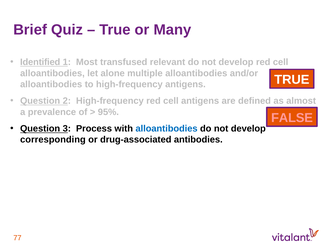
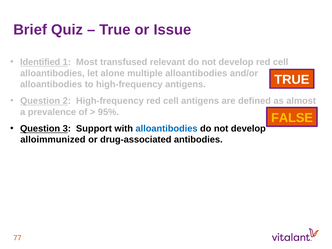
Many: Many -> Issue (172, 30)
FALSE colour: pink -> yellow (292, 118)
Process: Process -> Support (94, 129)
corresponding: corresponding -> alloimmunized (53, 140)
